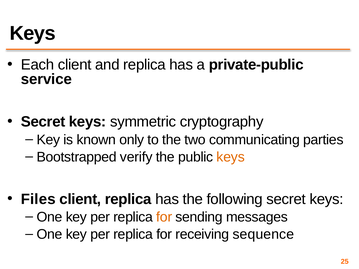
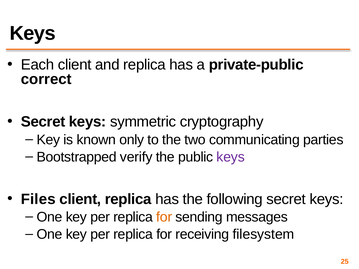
service: service -> correct (46, 79)
keys colour: orange -> purple (231, 157)
sequence: sequence -> filesystem (263, 235)
